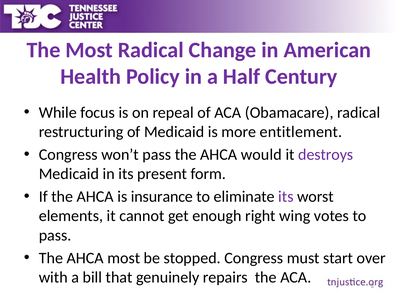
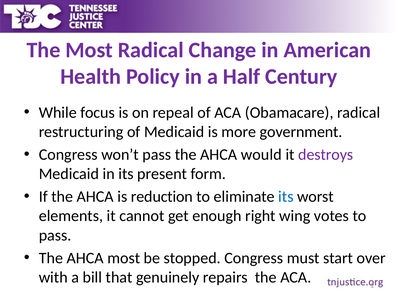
entitlement: entitlement -> government (301, 132)
insurance: insurance -> reduction (162, 196)
its colour: purple -> blue (286, 196)
